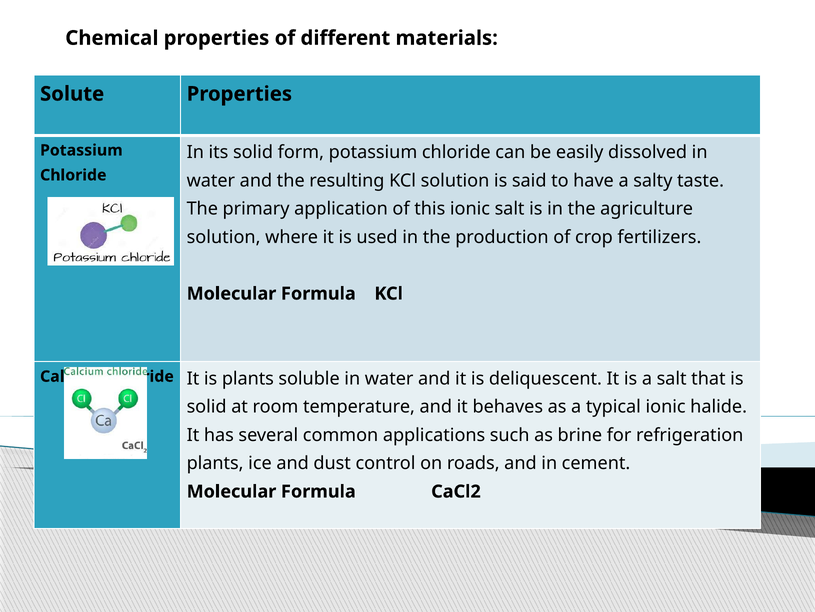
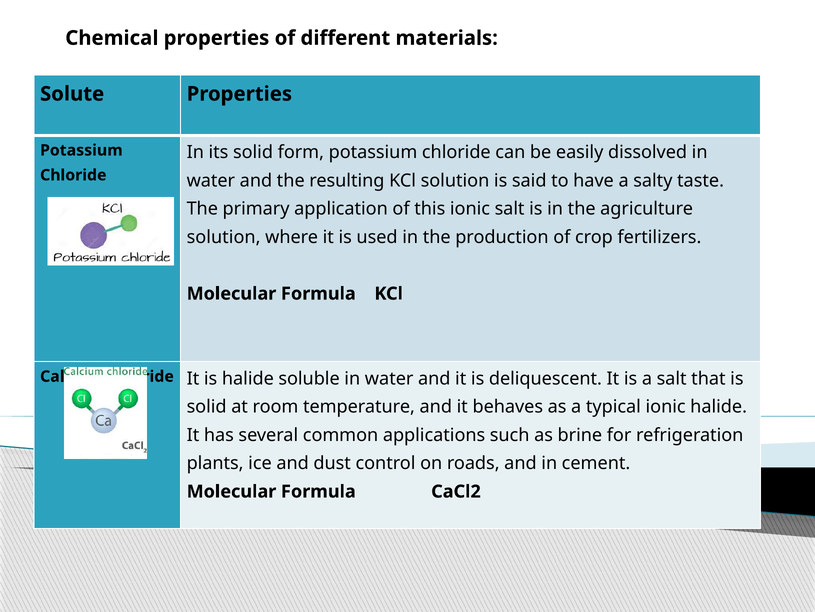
is plants: plants -> halide (248, 378)
